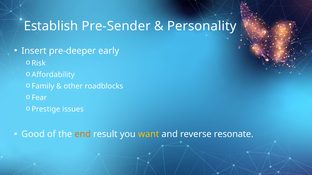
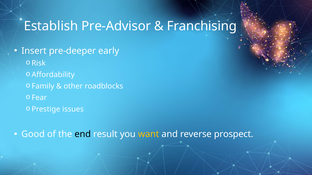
Pre-Sender: Pre-Sender -> Pre-Advisor (116, 26)
Personality: Personality -> Franchising (202, 26)
end colour: orange -> black (83, 135)
resonate: resonate -> prospect (234, 135)
